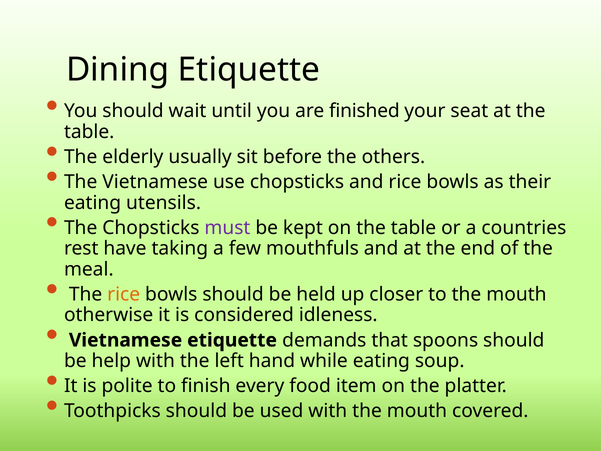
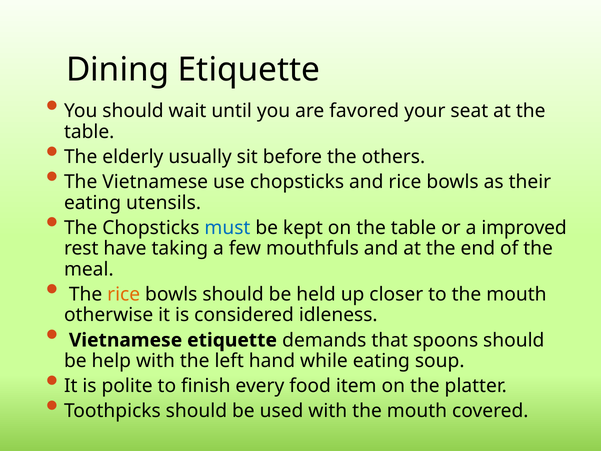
finished: finished -> favored (364, 111)
must colour: purple -> blue (227, 228)
countries: countries -> improved (524, 228)
